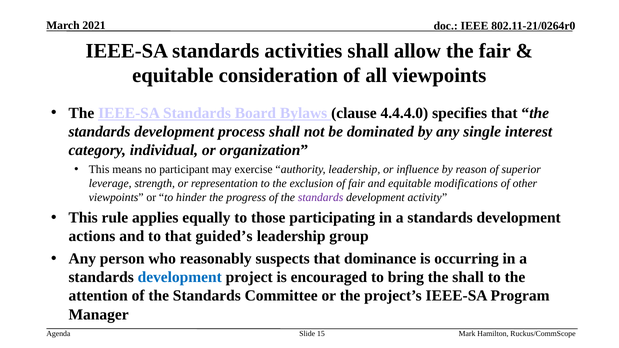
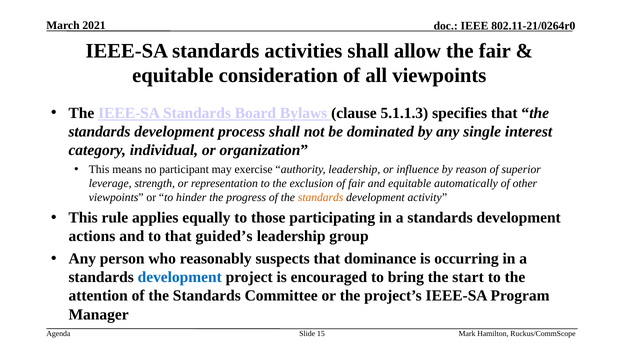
4.4.4.0: 4.4.4.0 -> 5.1.1.3 (404, 113)
modifications: modifications -> automatically (466, 184)
standards colour: purple -> orange (321, 197)
the shall: shall -> start (468, 277)
